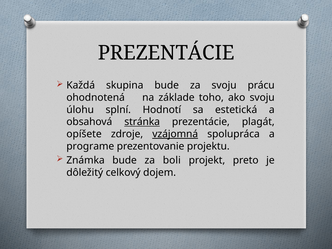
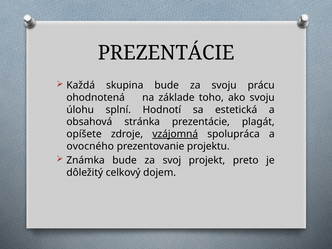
stránka underline: present -> none (142, 122)
programe: programe -> ovocného (90, 146)
boli: boli -> svoj (172, 160)
